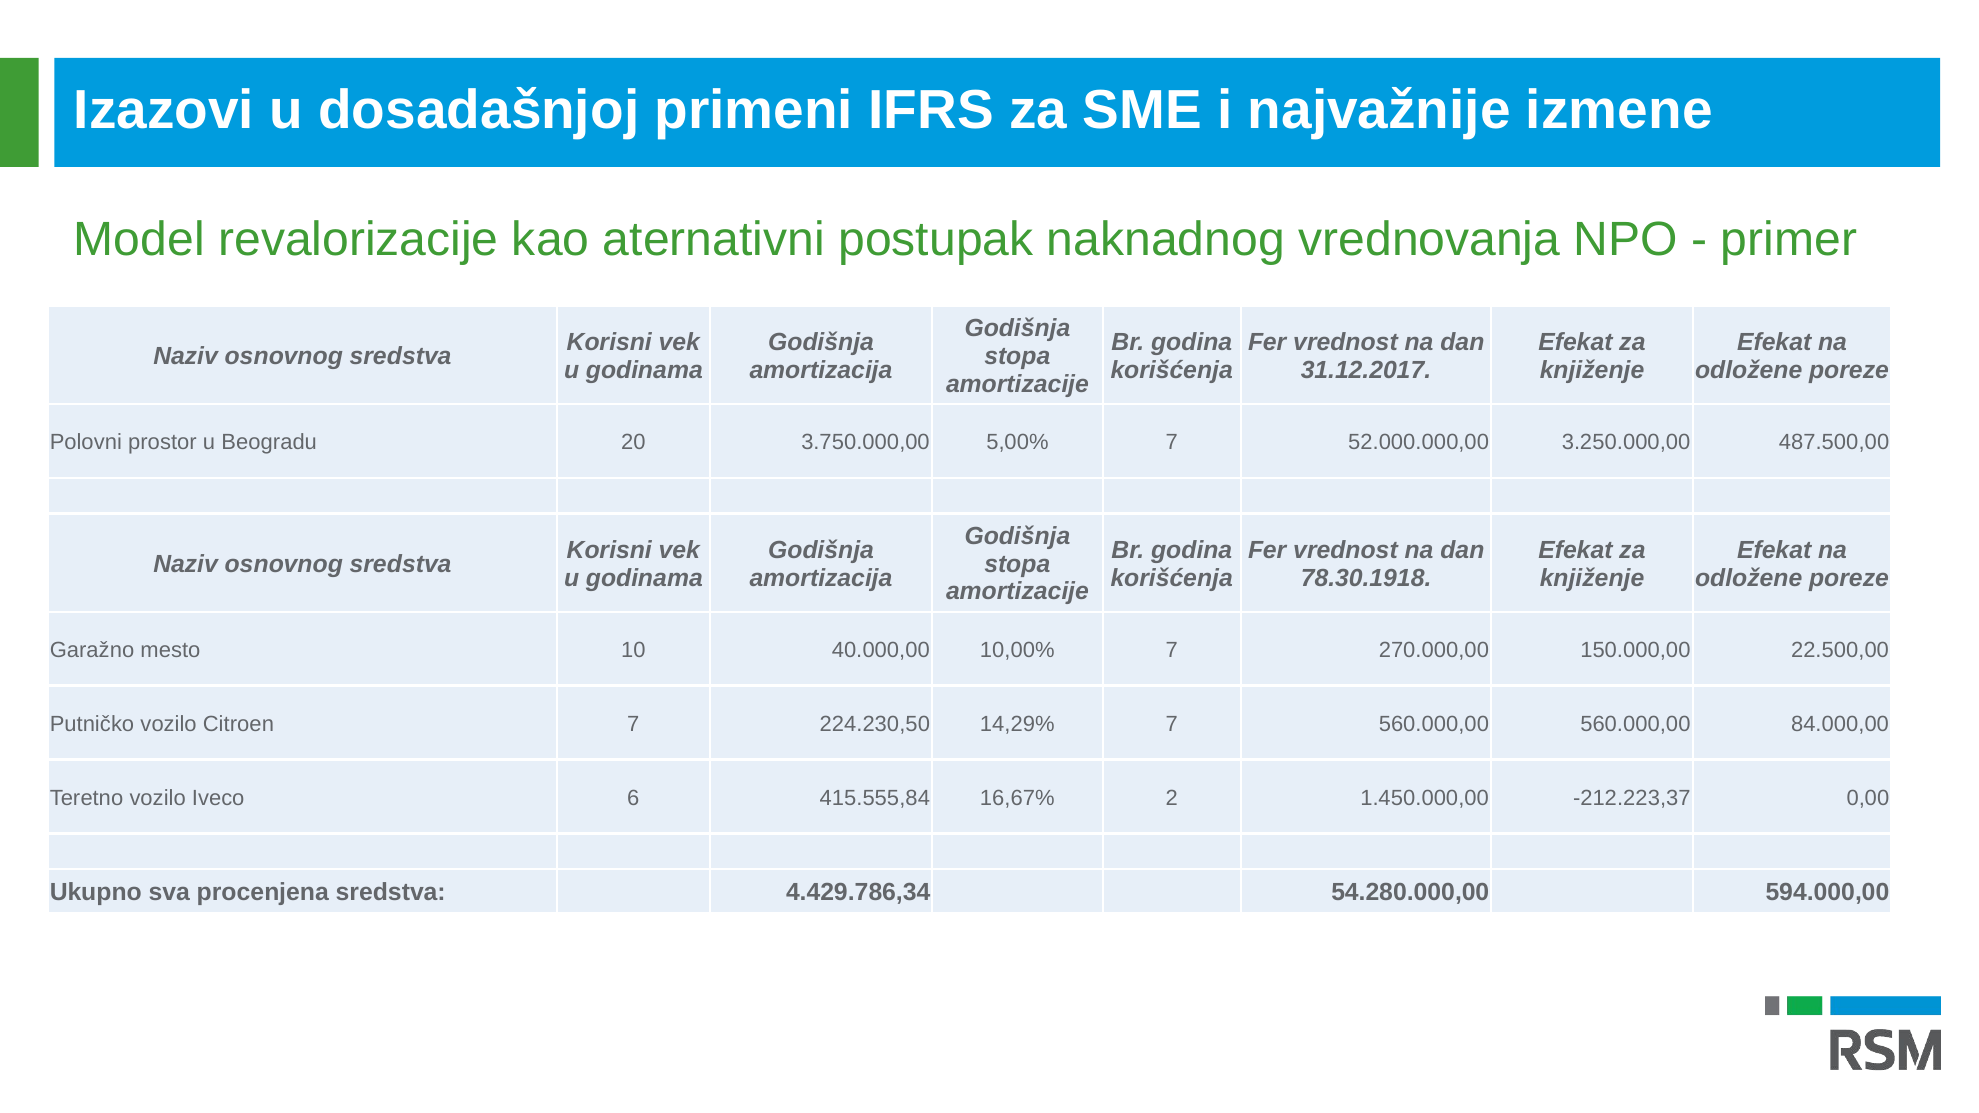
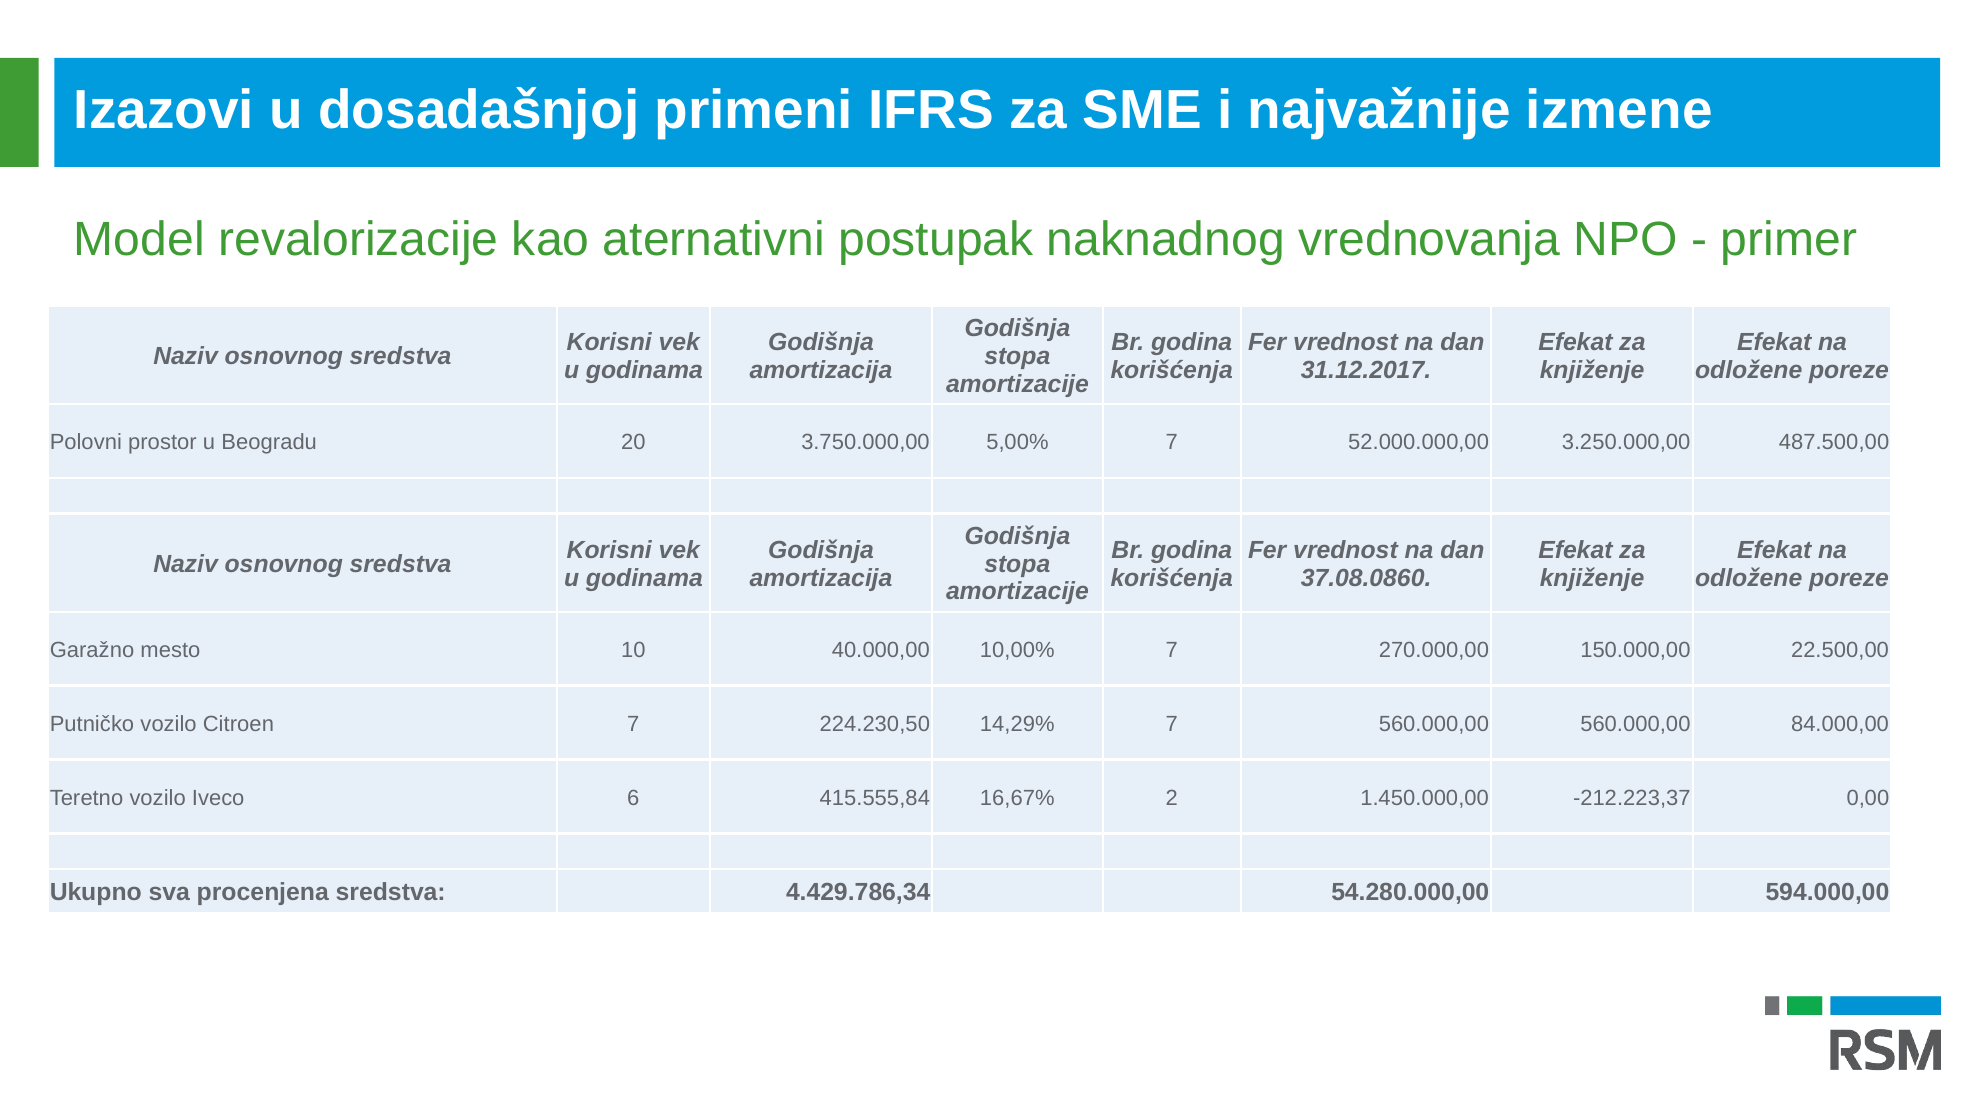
78.30.1918: 78.30.1918 -> 37.08.0860 (1366, 578)
